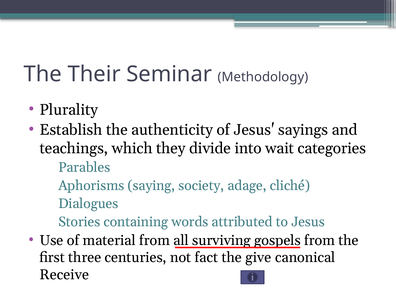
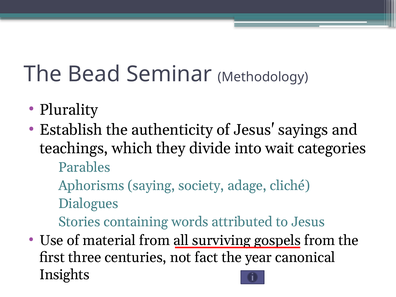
Their: Their -> Bead (94, 74)
give: give -> year (258, 257)
Receive: Receive -> Insights (64, 275)
